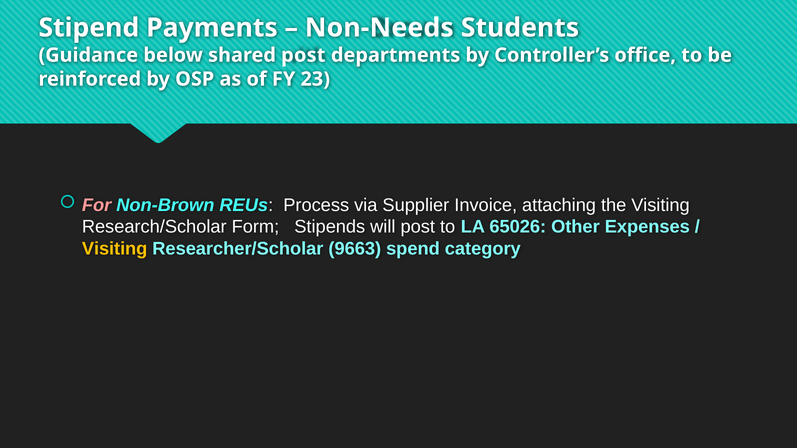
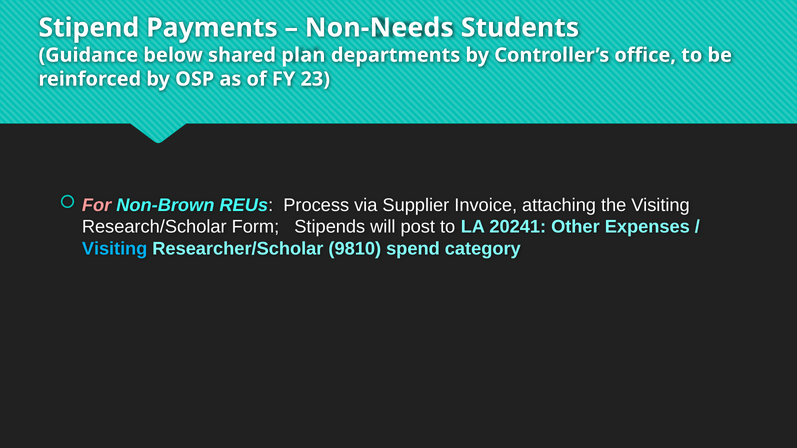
shared post: post -> plan (303, 55)
65026: 65026 -> 20241 (518, 227)
Visiting colour: yellow -> light blue (115, 249)
9663: 9663 -> 9810 (355, 249)
